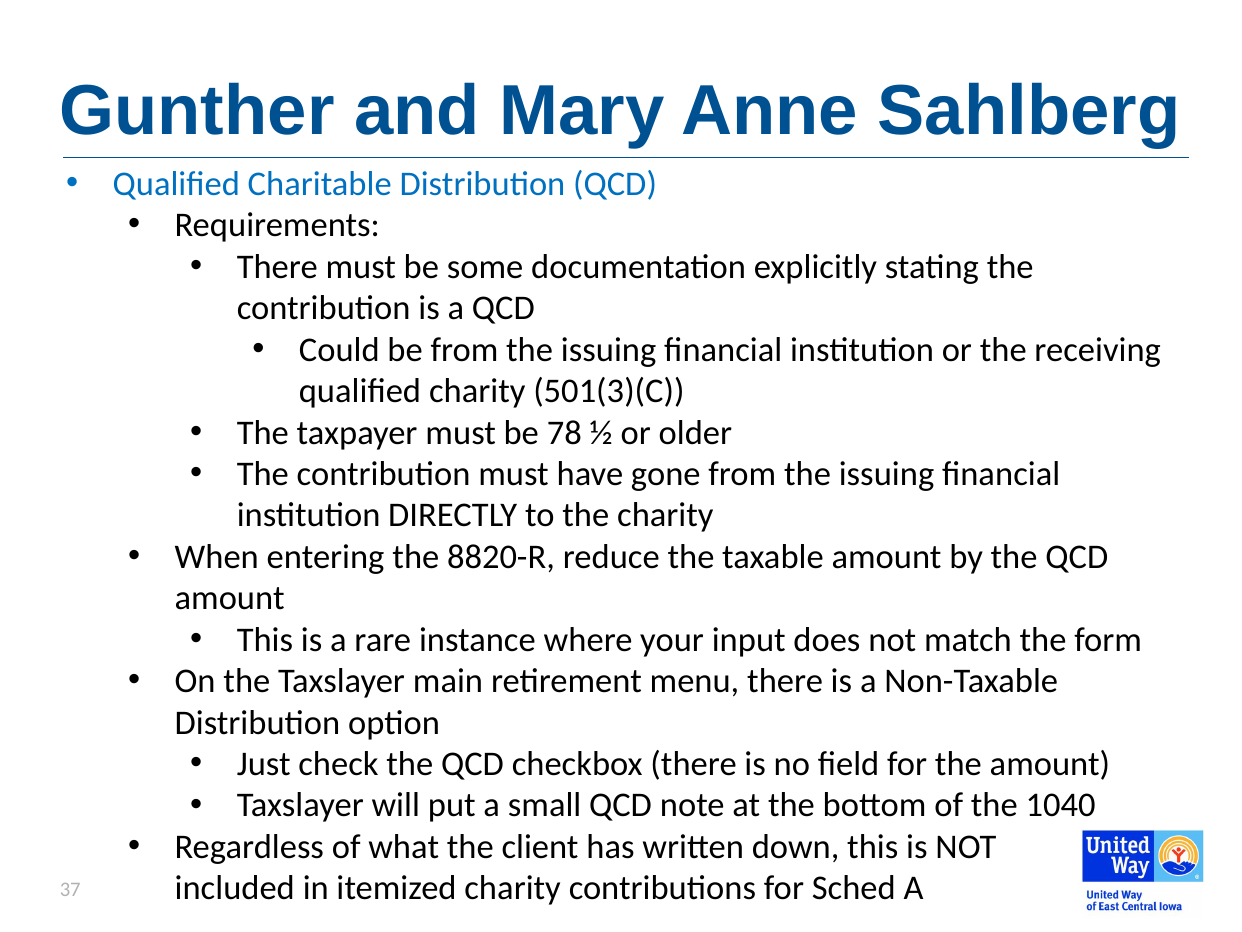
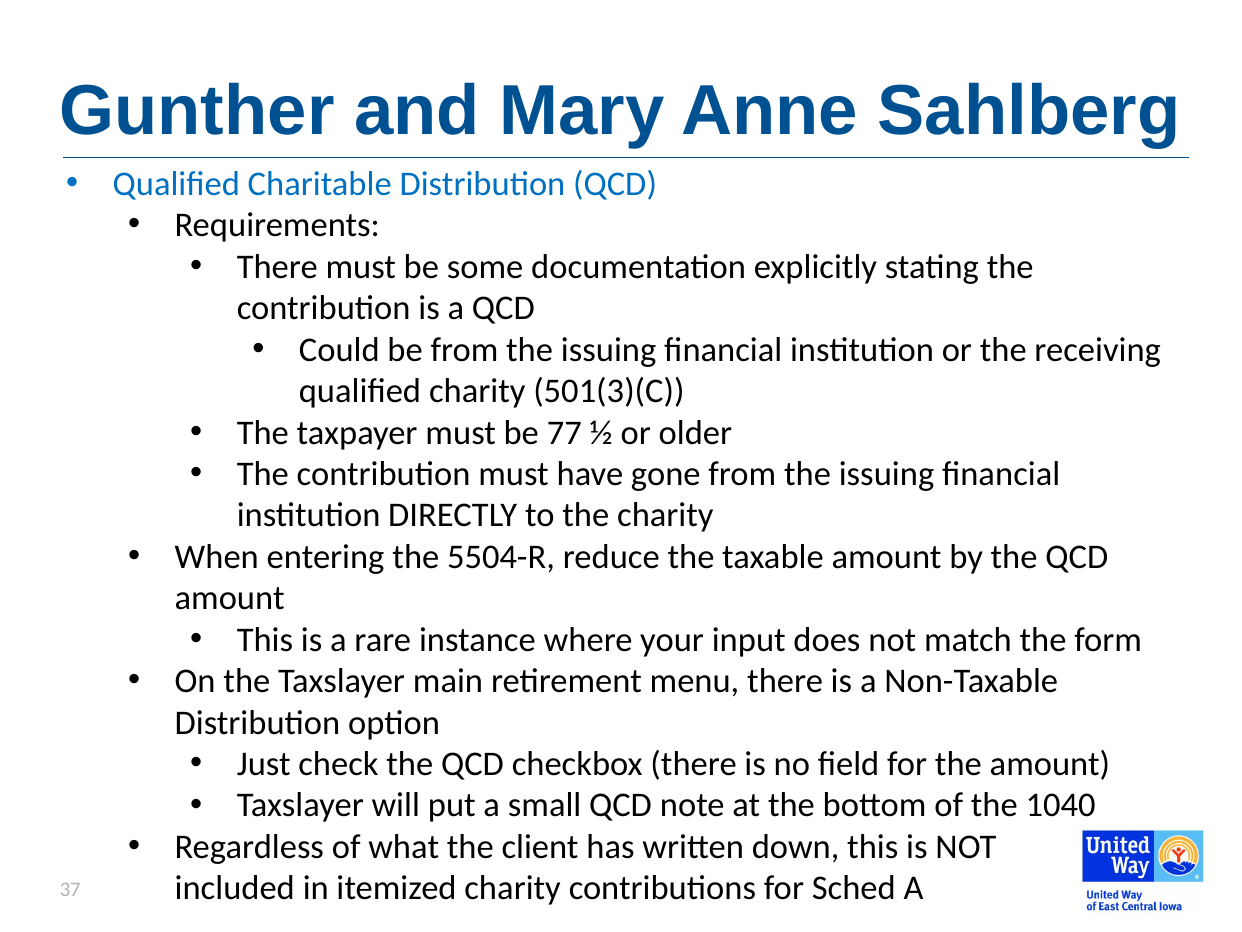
78: 78 -> 77 (564, 432)
8820-R: 8820-R -> 5504-R (501, 557)
